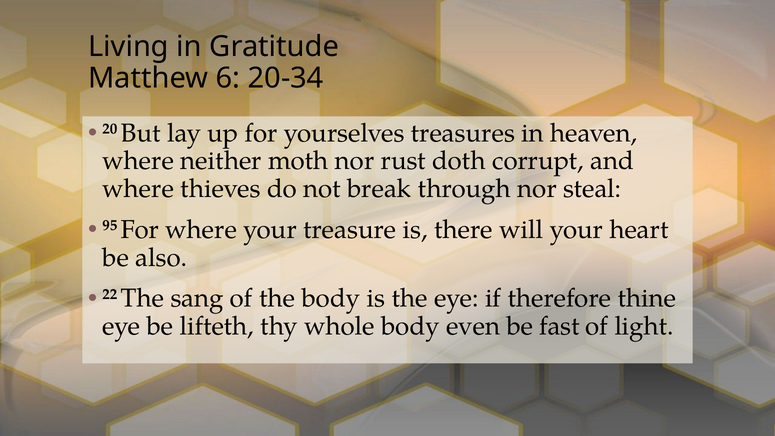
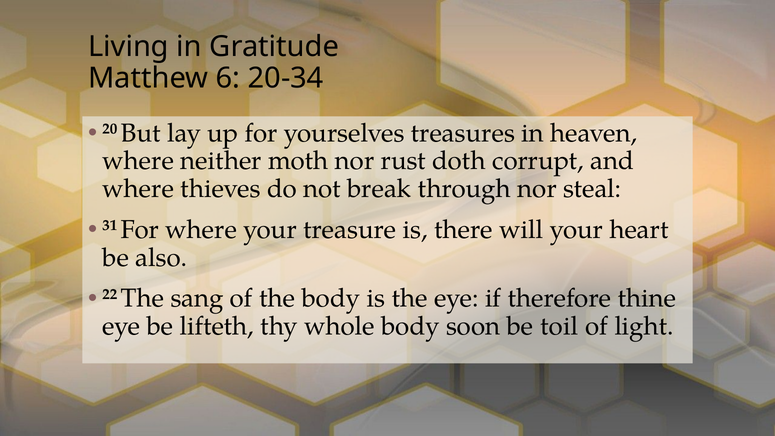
95: 95 -> 31 (110, 226)
even: even -> soon (473, 326)
fast: fast -> toil (559, 326)
